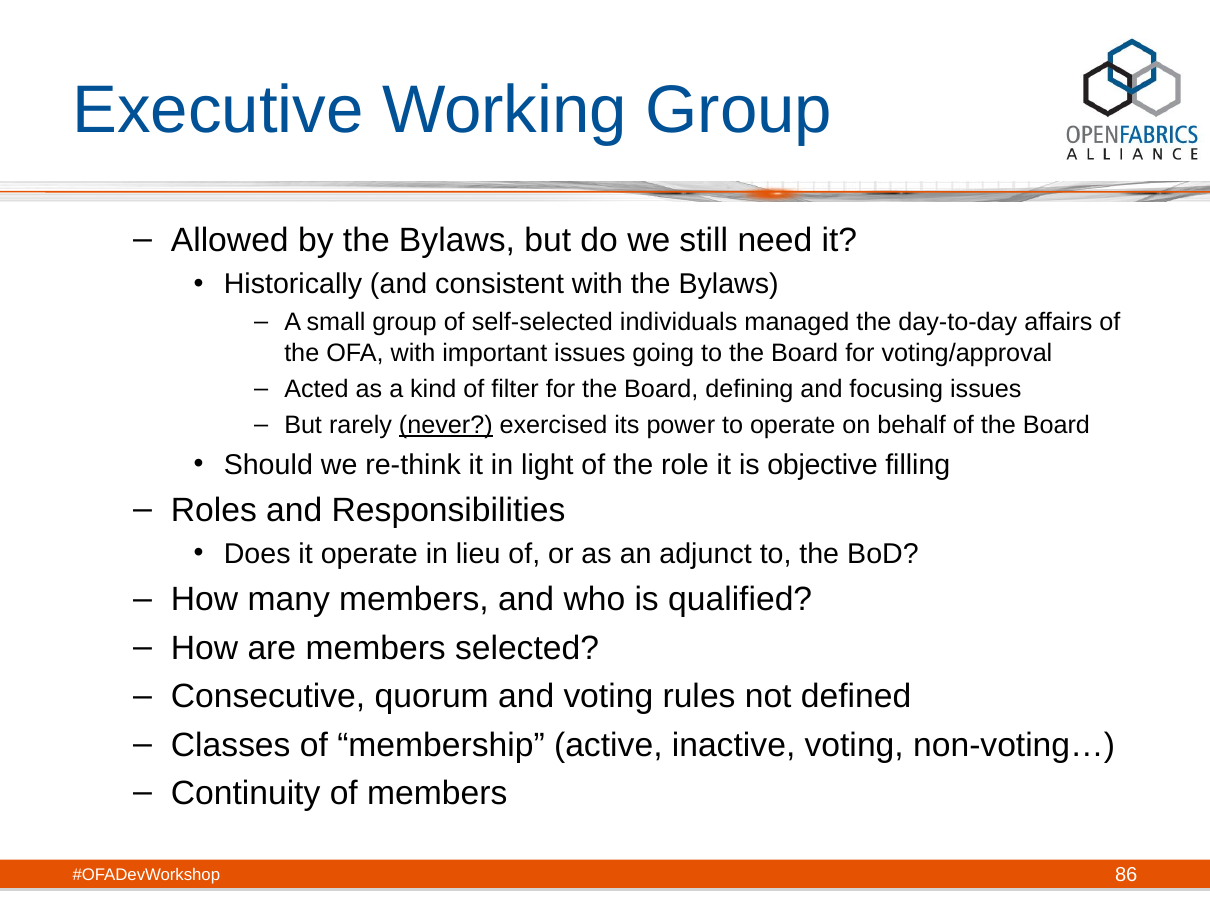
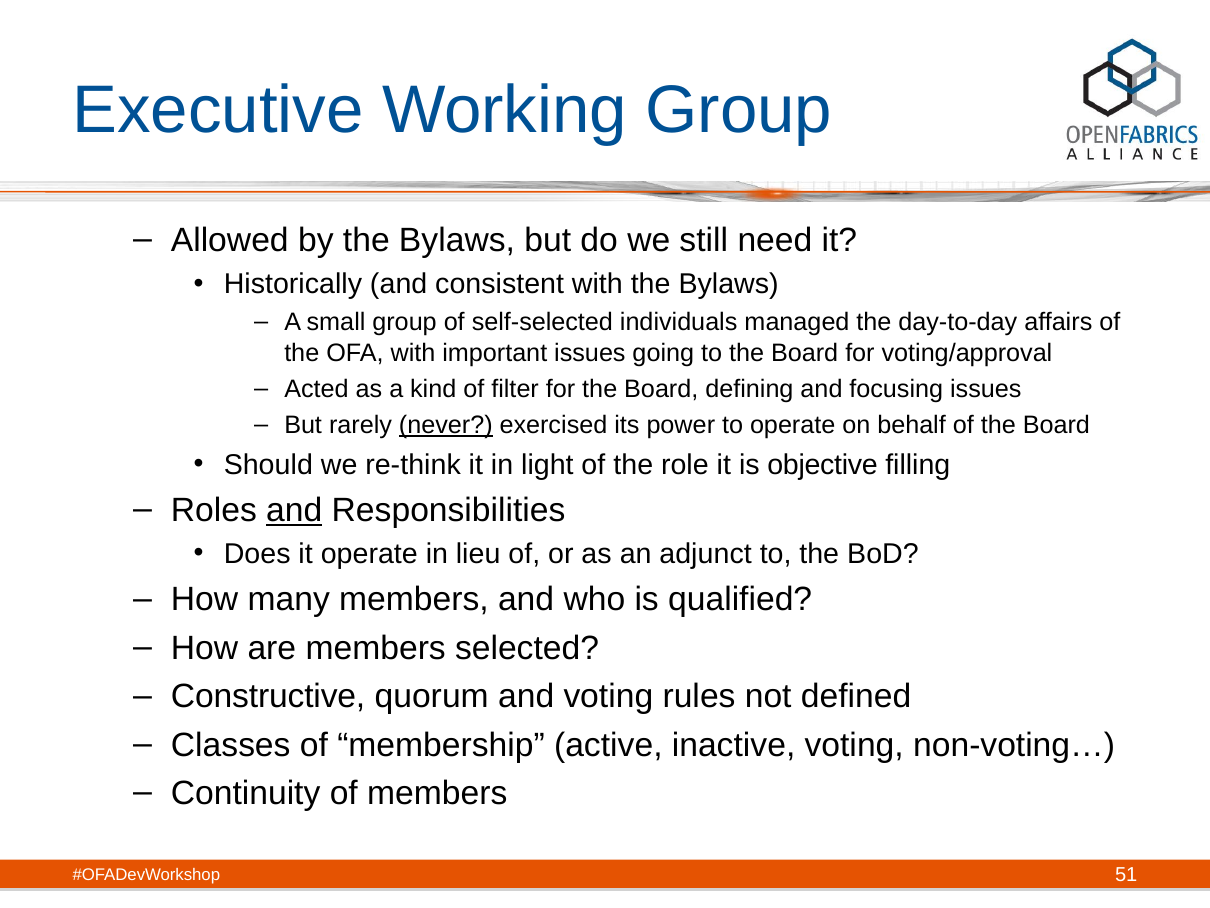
and underline: none -> present (294, 510)
Consecutive: Consecutive -> Constructive (268, 696)
86: 86 -> 51 (1126, 875)
